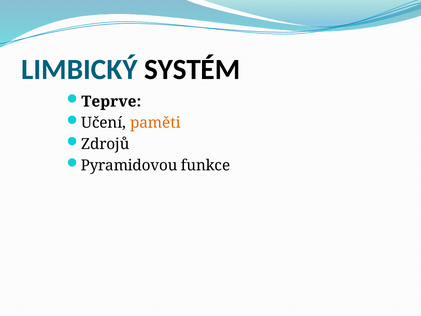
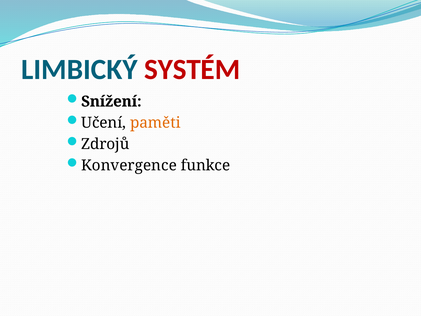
SYSTÉM colour: black -> red (192, 70)
Teprve: Teprve -> Snížení (111, 101)
Pyramidovou: Pyramidovou -> Konvergence (129, 165)
